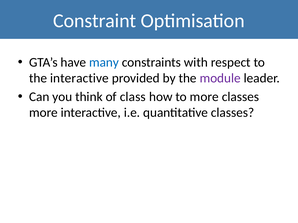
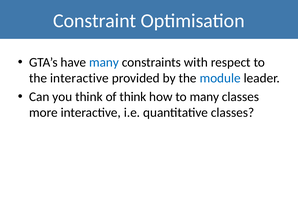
module colour: purple -> blue (220, 78)
of class: class -> think (133, 97)
to more: more -> many (204, 97)
